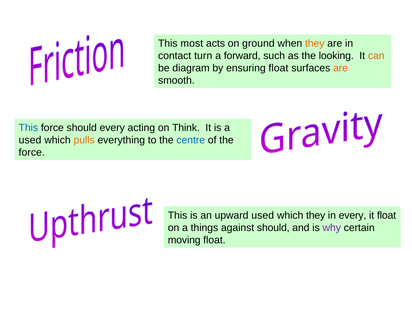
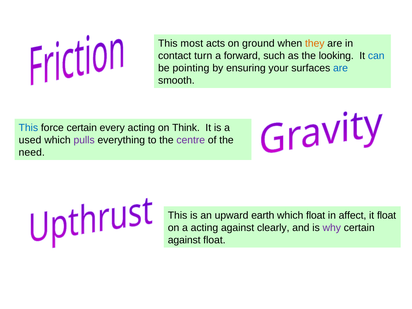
can colour: orange -> blue (376, 56)
diagram: diagram -> pointing (191, 68)
ensuring float: float -> your (278, 68)
are colour: orange -> blue (341, 68)
force should: should -> certain (82, 128)
pulls colour: orange -> purple (84, 140)
centre colour: blue -> purple (191, 140)
force: force -> need (32, 152)
upward used: used -> earth (263, 215)
which they: they -> float (316, 215)
in every: every -> affect (353, 215)
a things: things -> acting (204, 228)
against should: should -> clearly (273, 228)
moving: moving -> against (184, 240)
